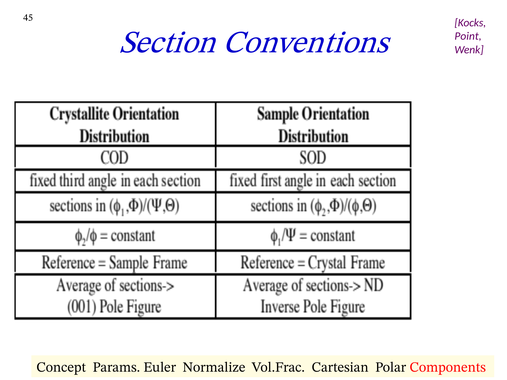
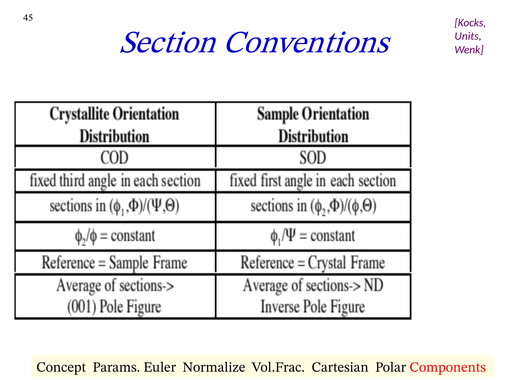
Point: Point -> Units (468, 36)
